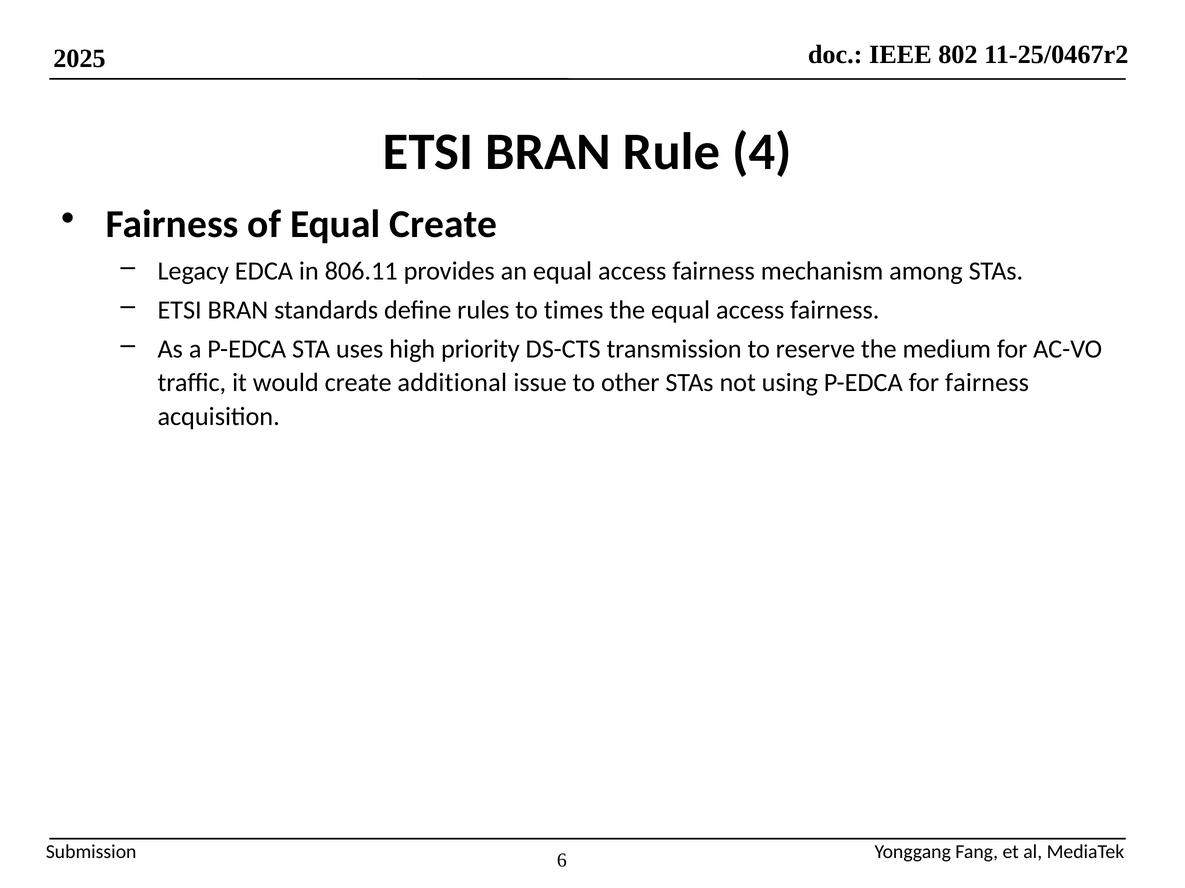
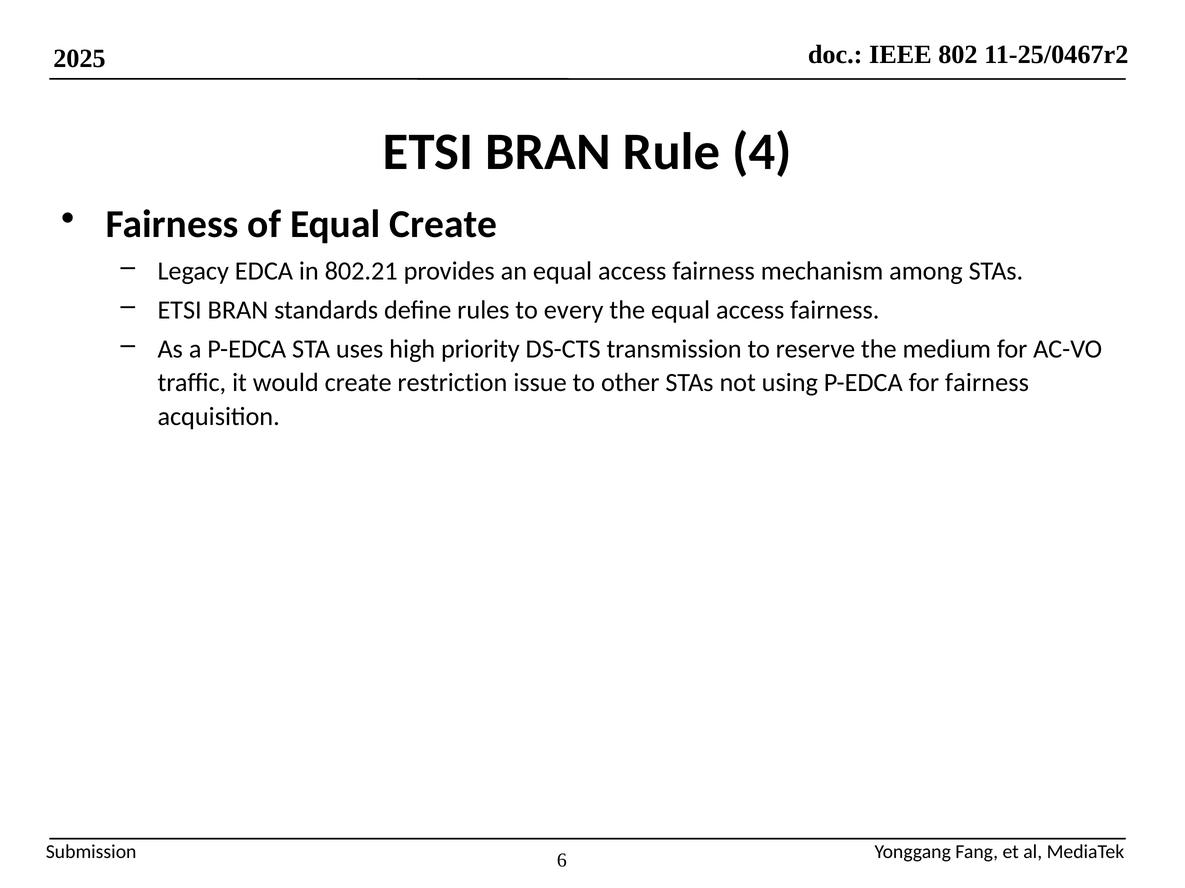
806.11: 806.11 -> 802.21 (361, 271)
times: times -> every (574, 310)
additional: additional -> restriction (452, 383)
